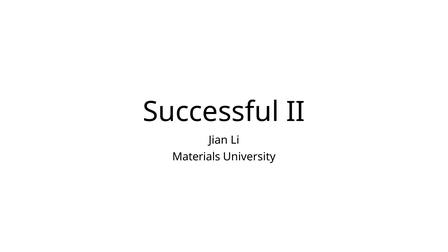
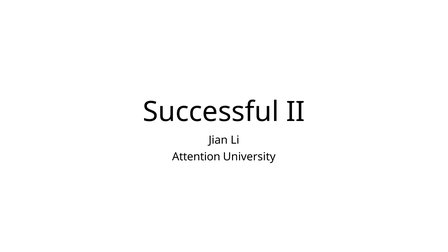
Materials: Materials -> Attention (196, 157)
